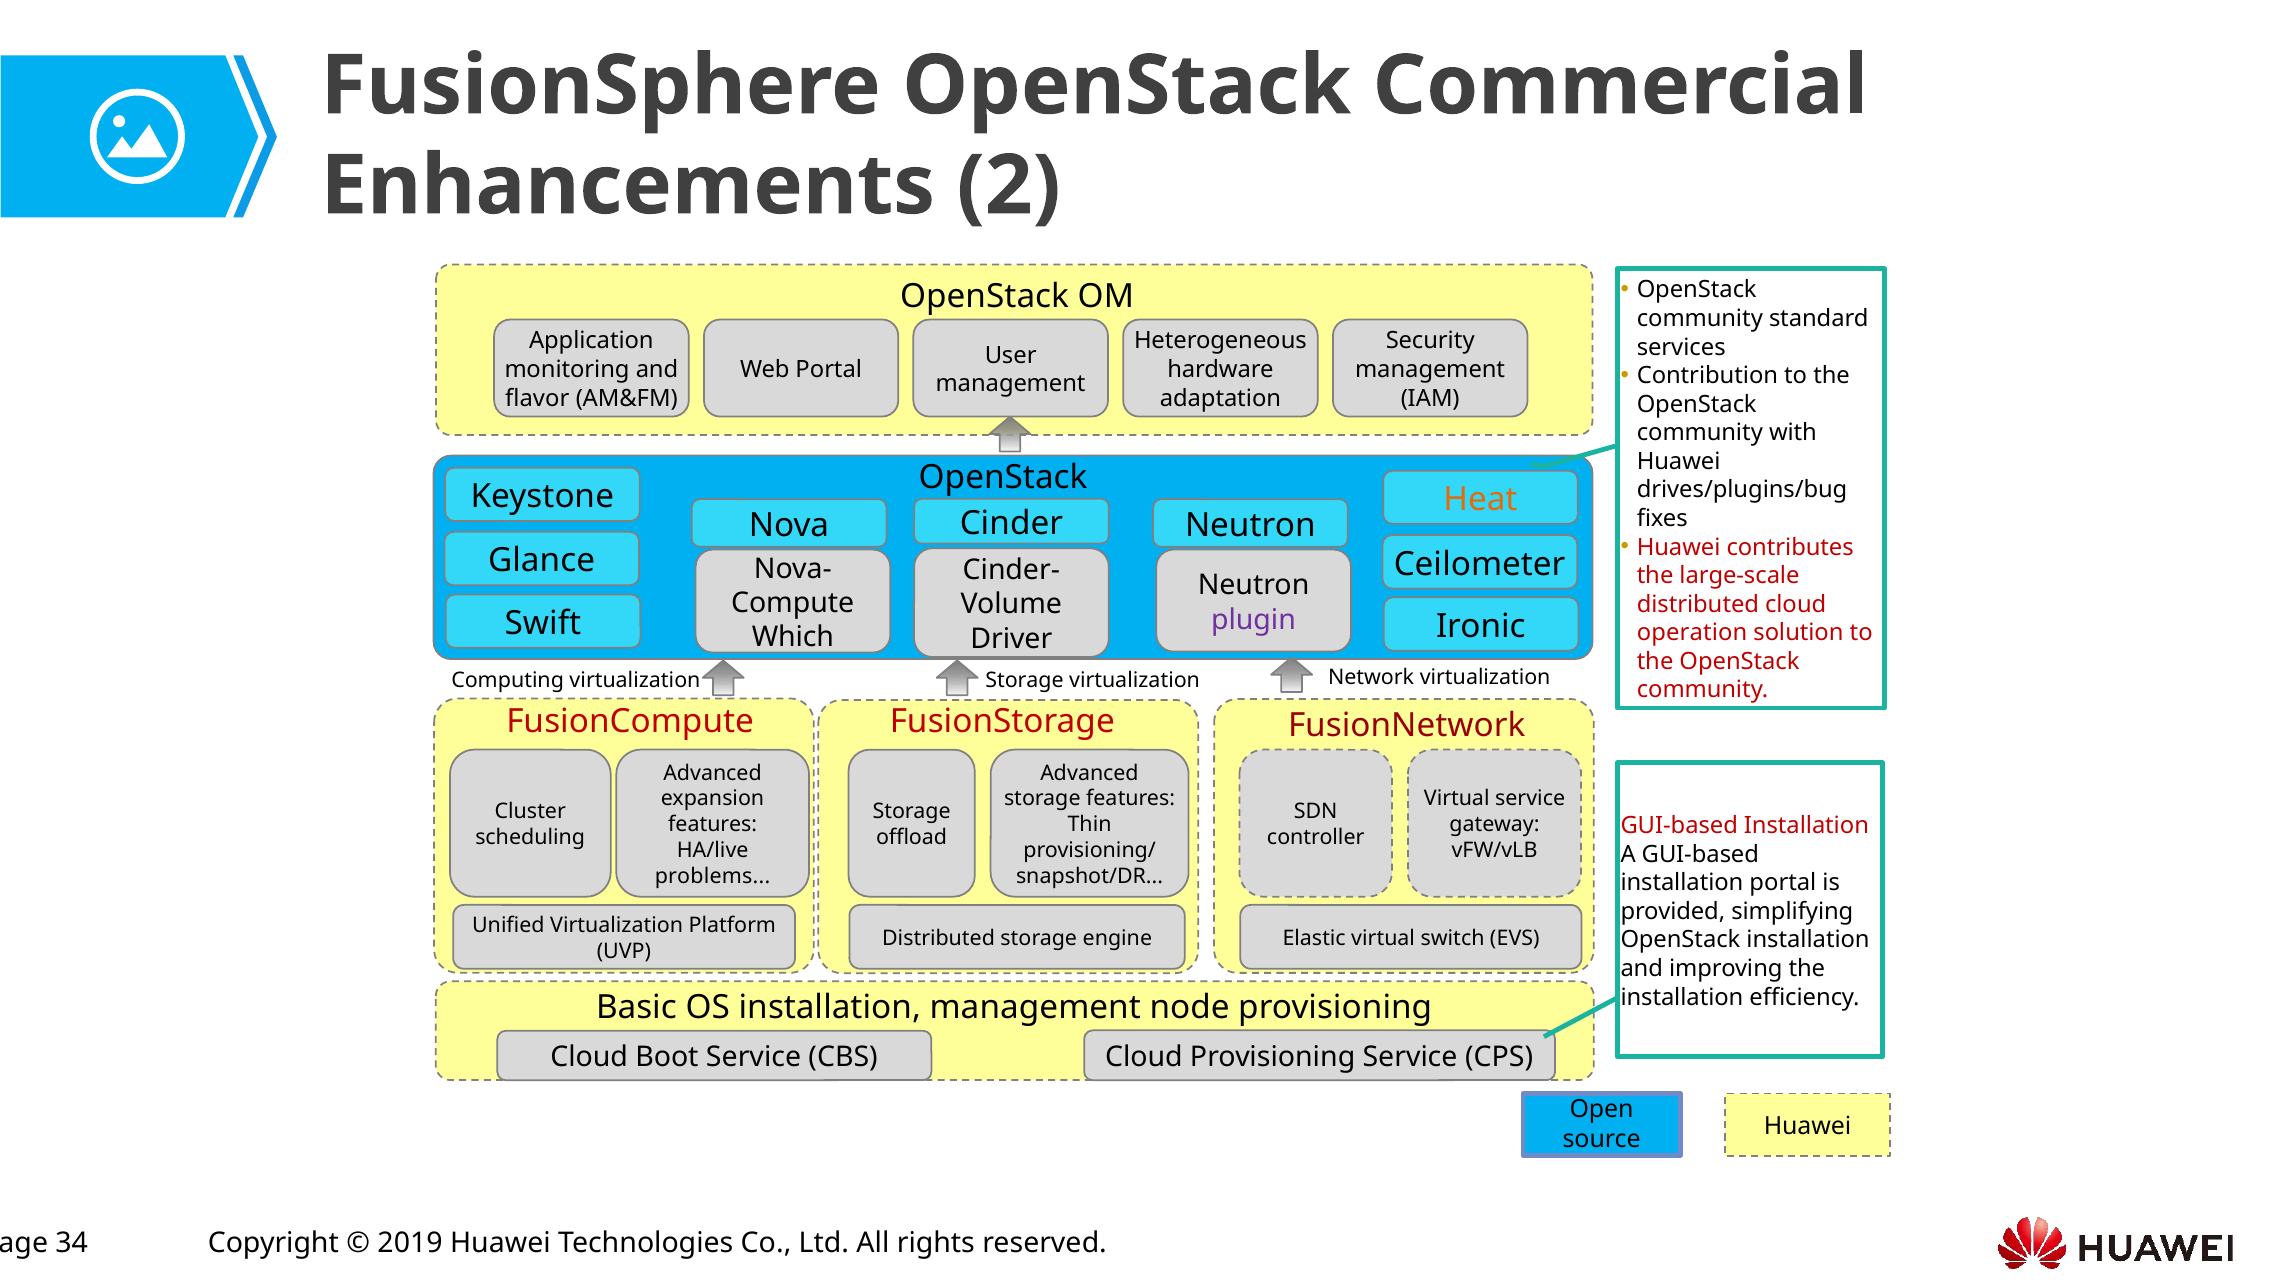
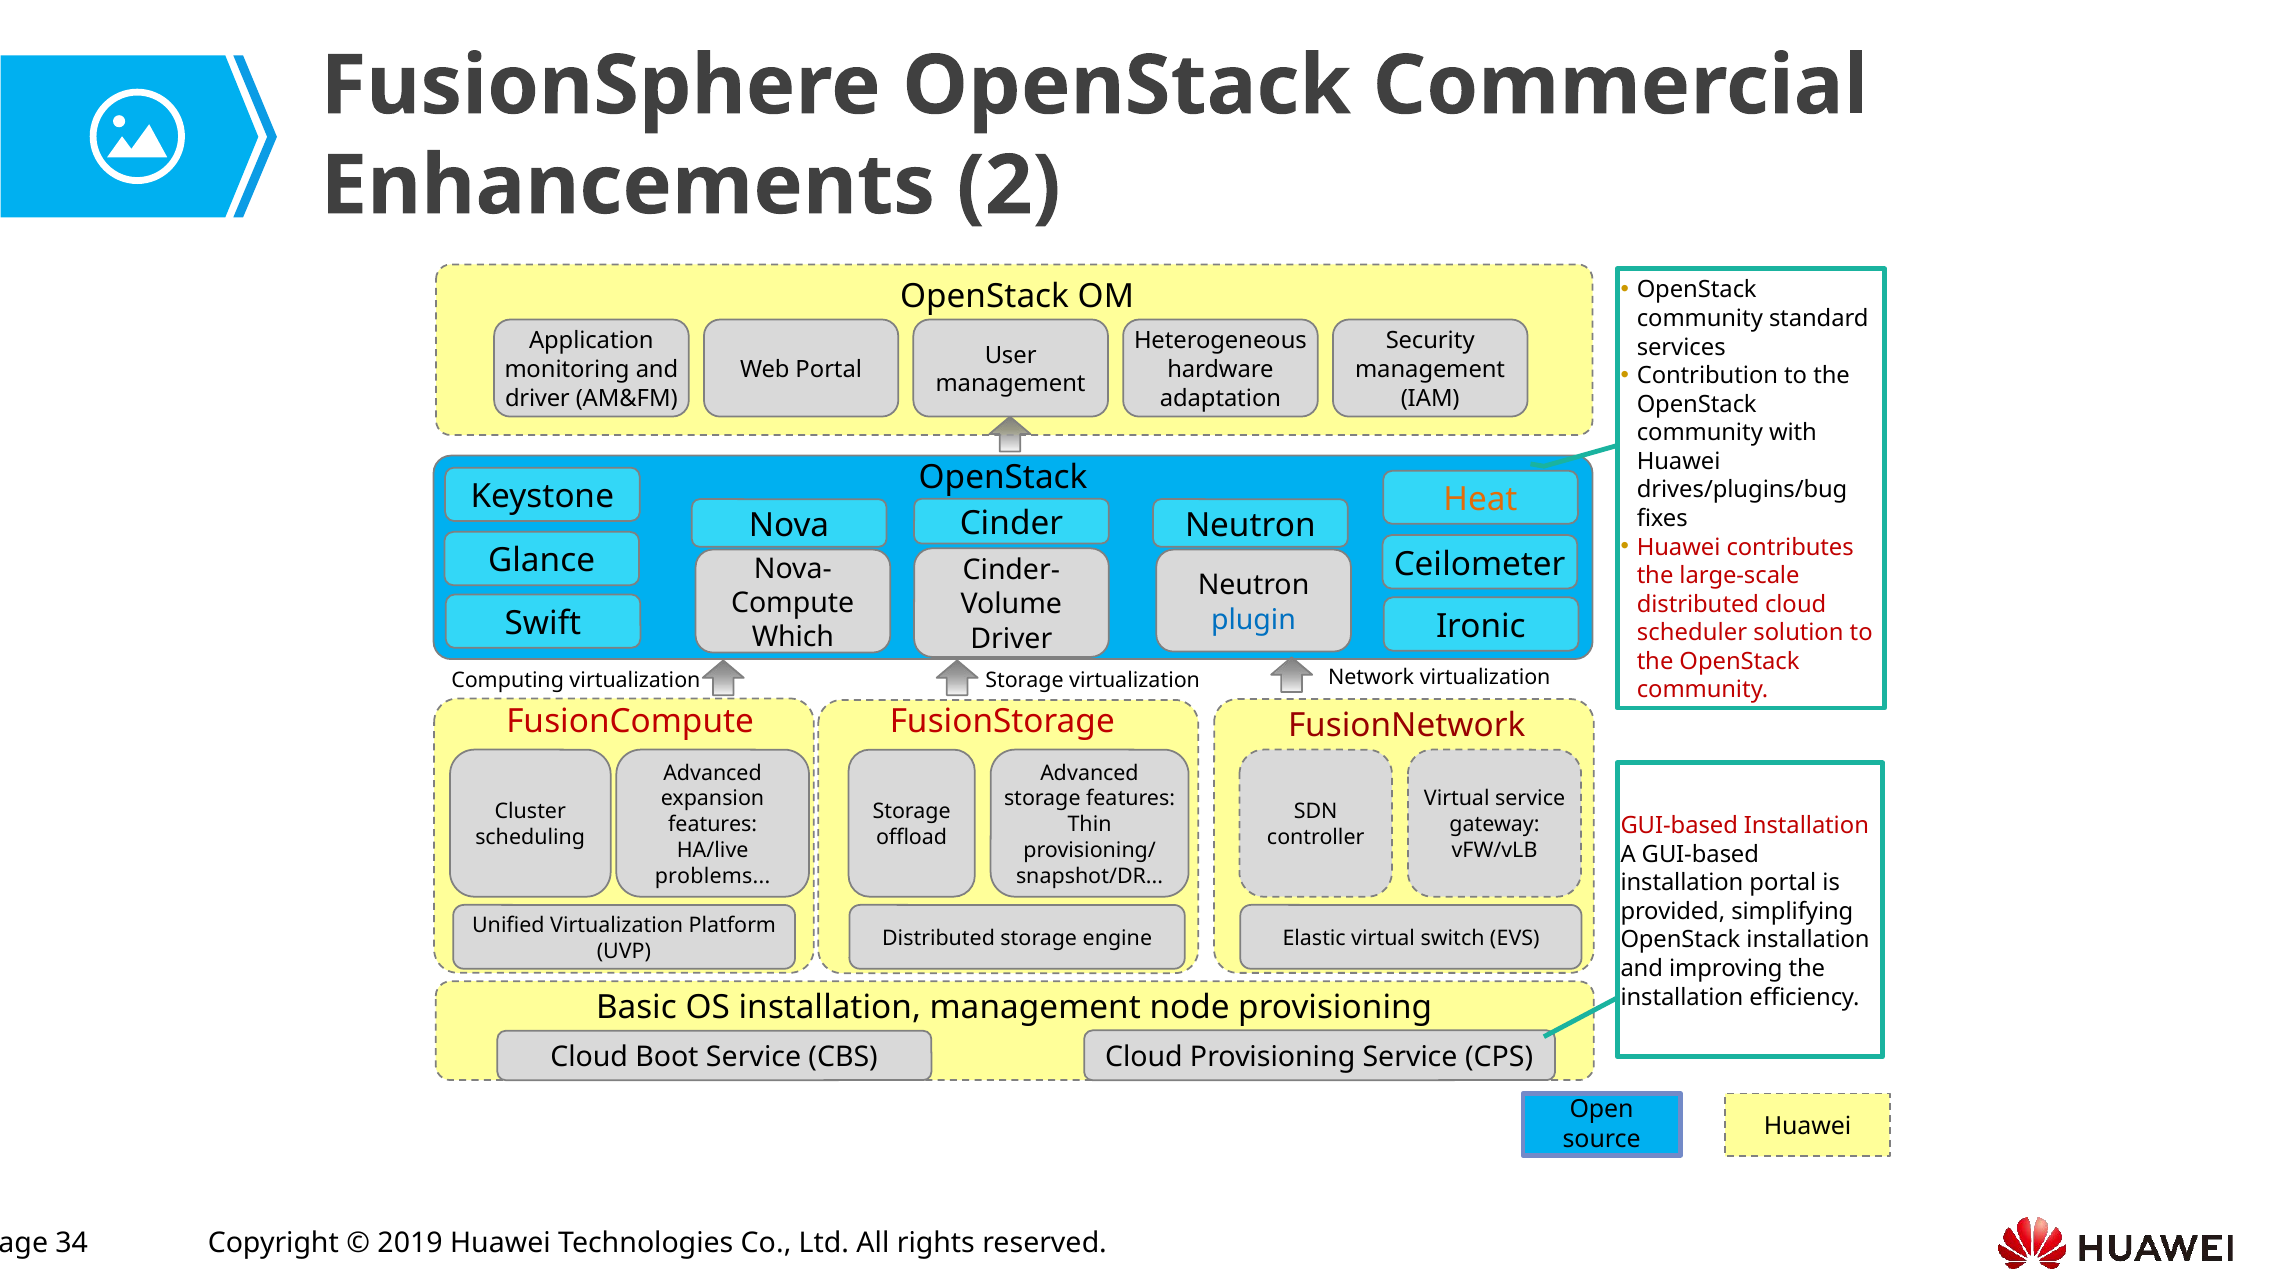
flavor: flavor -> driver (537, 398)
plugin colour: purple -> blue (1253, 620)
operation: operation -> scheduler (1692, 633)
